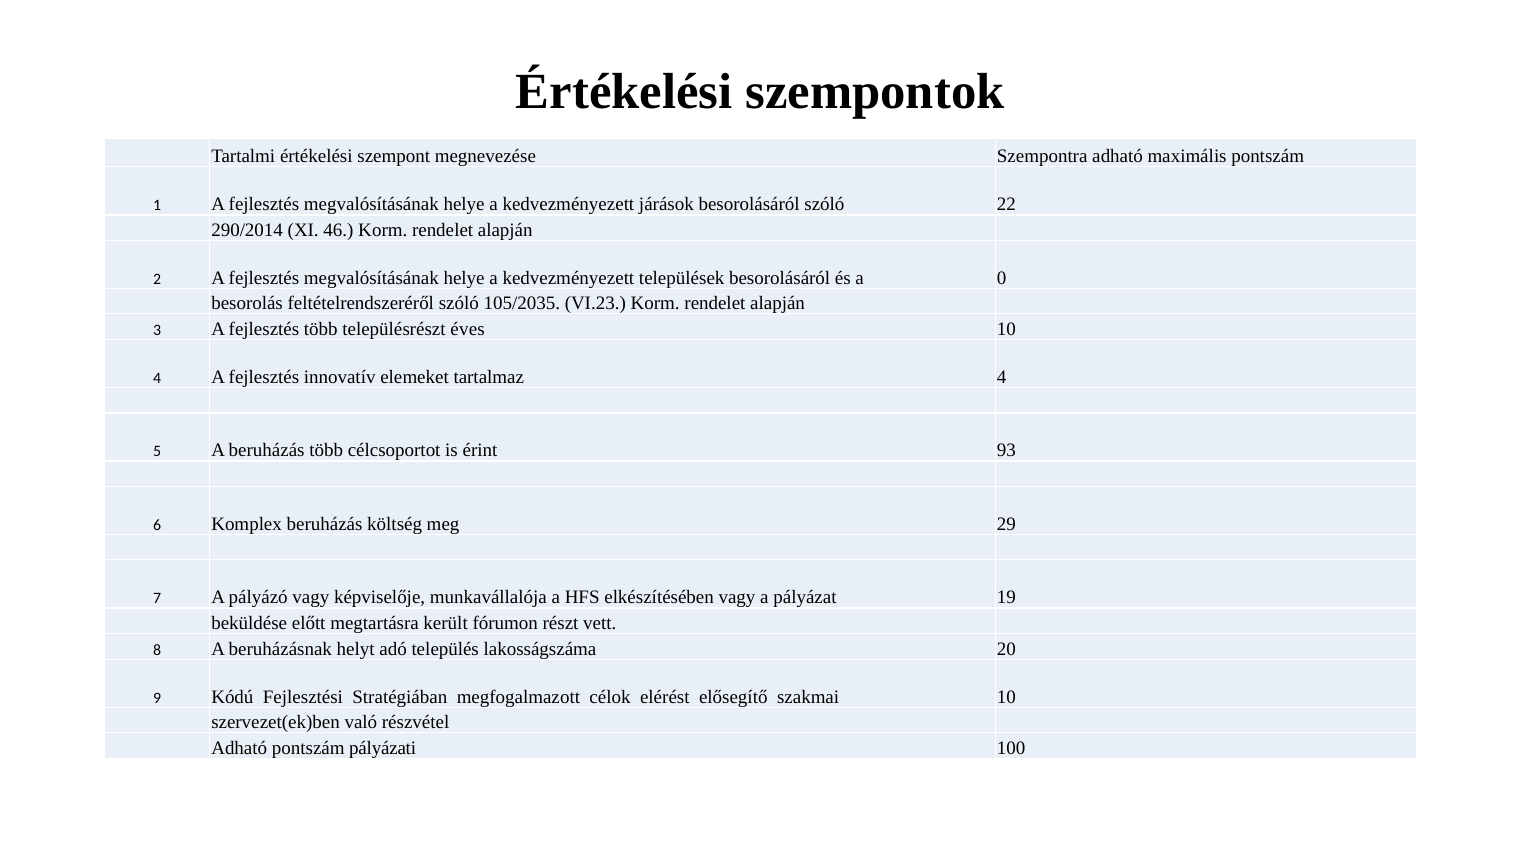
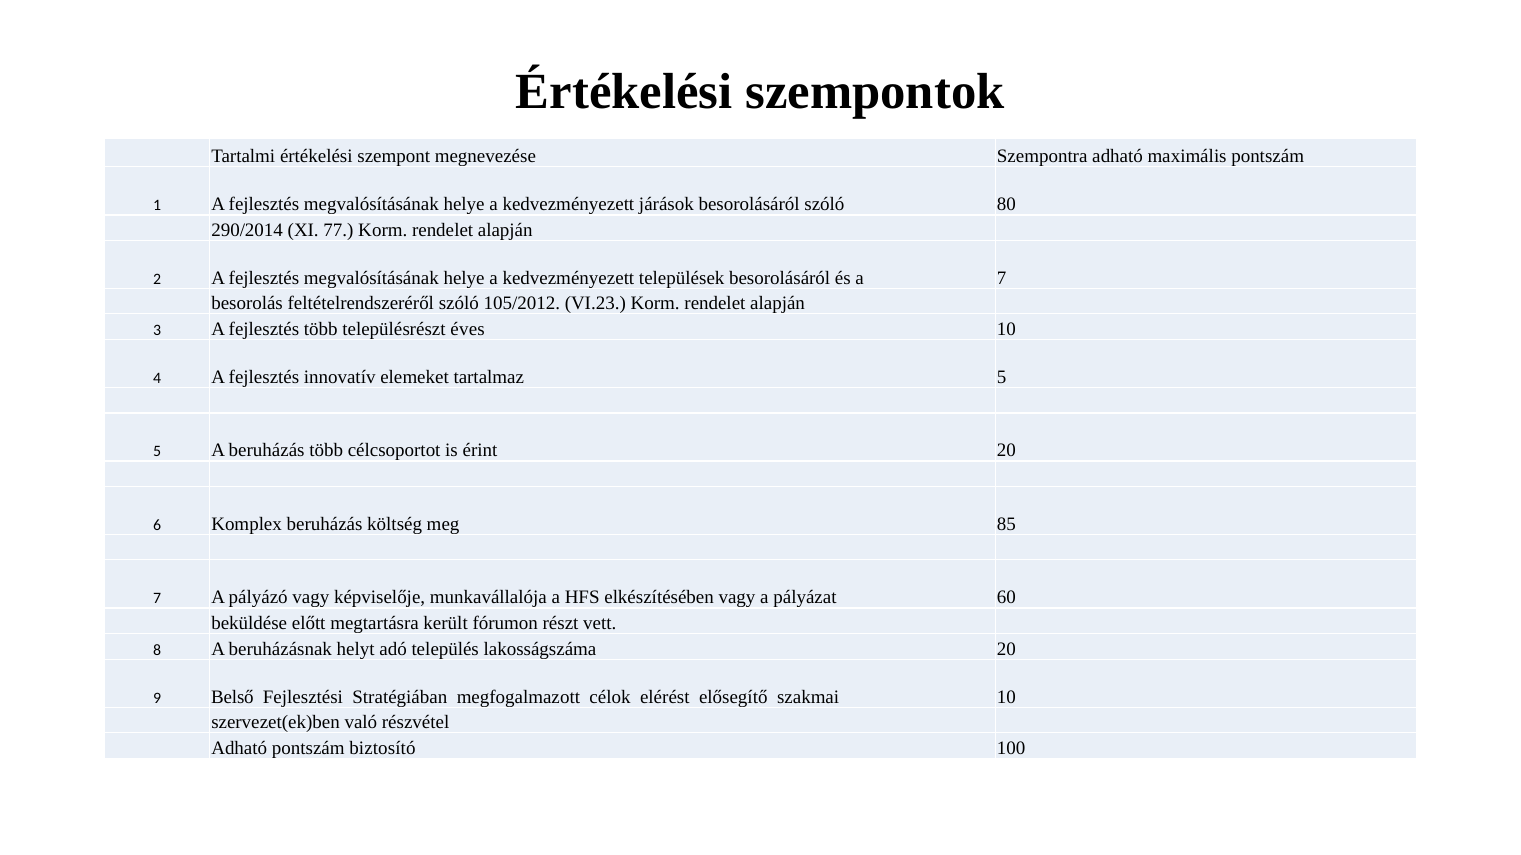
22: 22 -> 80 (1006, 205)
46: 46 -> 77 (338, 230)
a 0: 0 -> 7 (1002, 278)
105/2035: 105/2035 -> 105/2012 (522, 303)
tartalmaz 4: 4 -> 5 (1002, 378)
érint 93: 93 -> 20 (1006, 451)
29: 29 -> 85 (1006, 524)
19: 19 -> 60 (1006, 598)
Kódú: Kódú -> Belső (232, 697)
pályázati: pályázati -> biztosító (382, 749)
